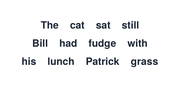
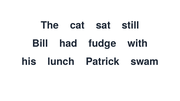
grass: grass -> swam (145, 62)
